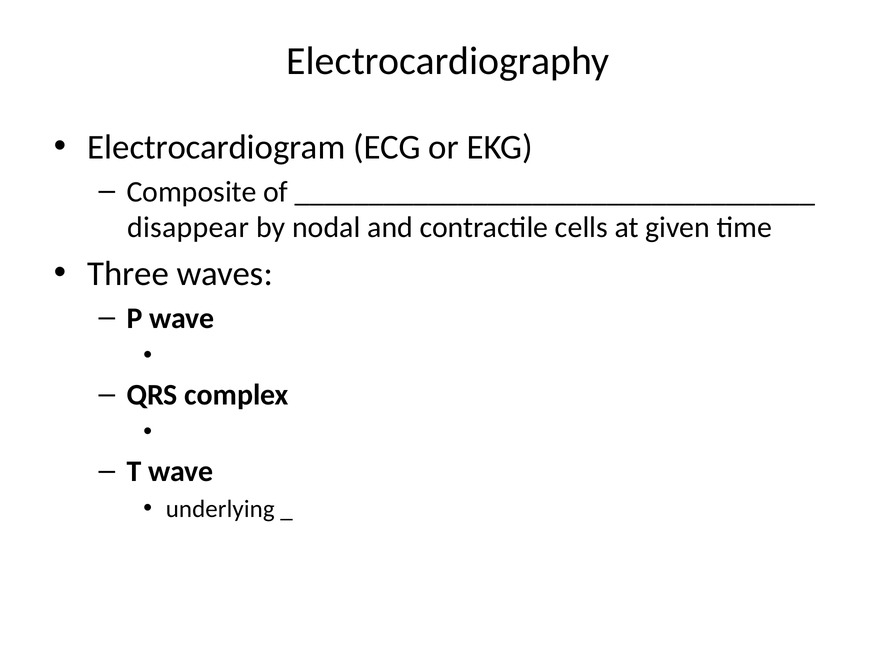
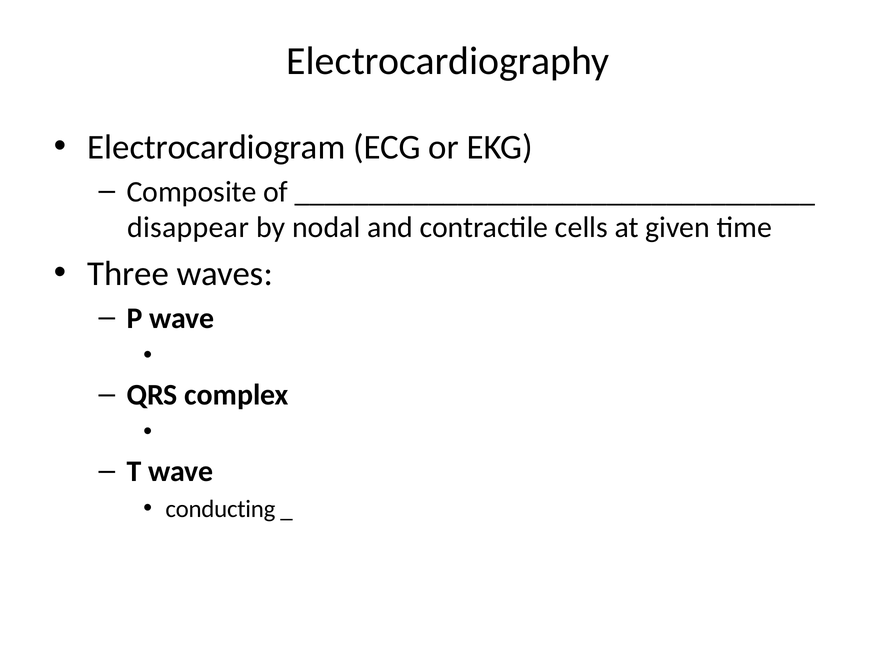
underlying: underlying -> conducting (220, 509)
